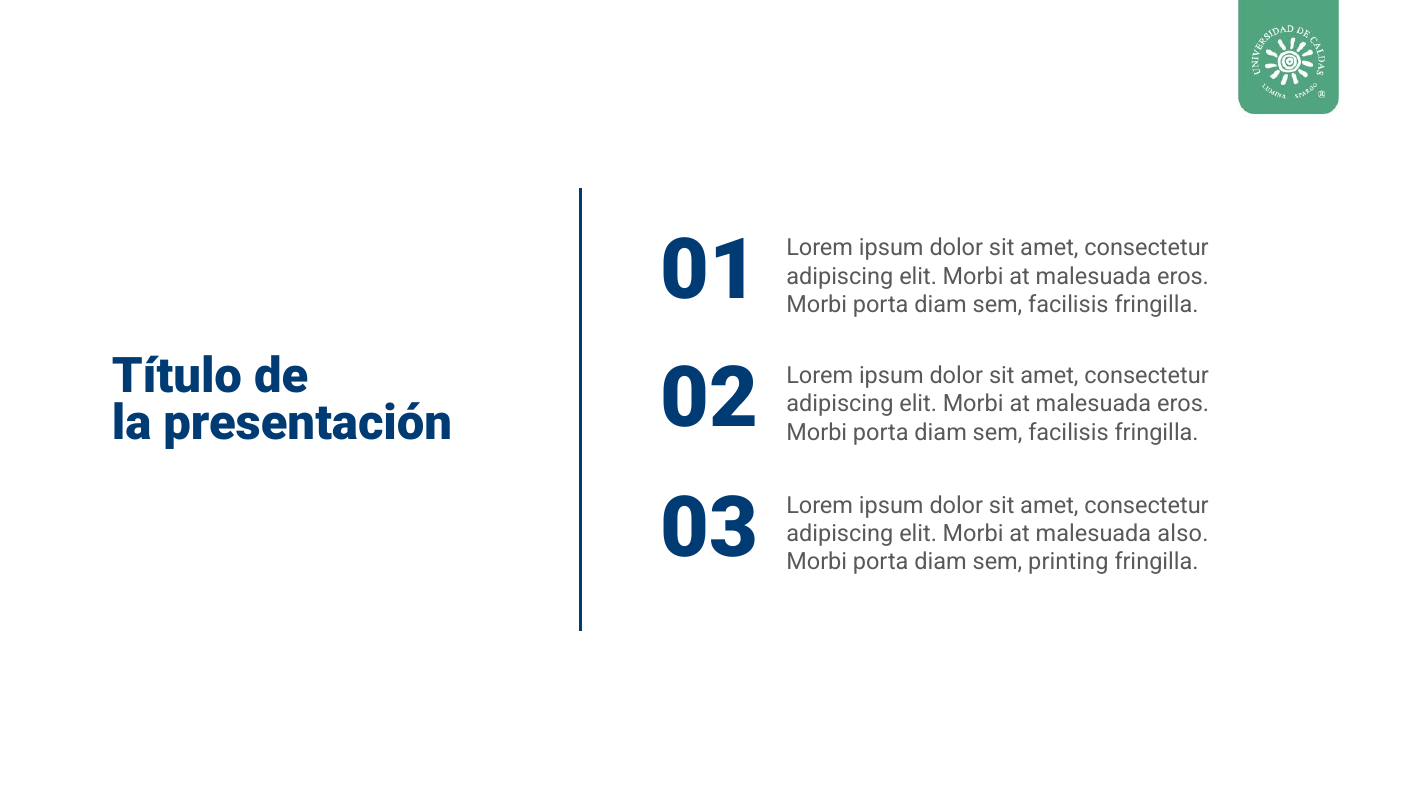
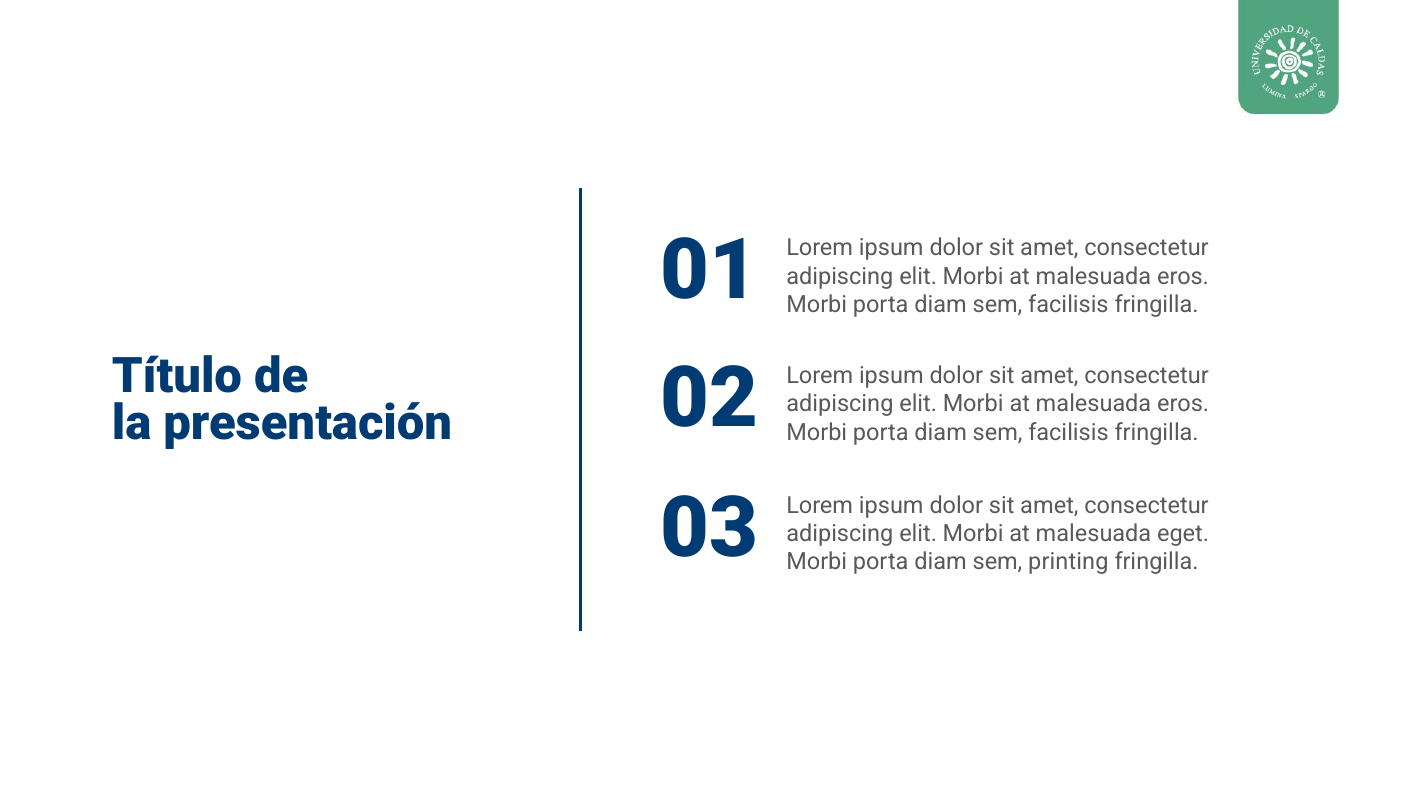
also: also -> eget (1183, 533)
